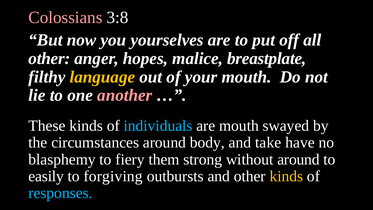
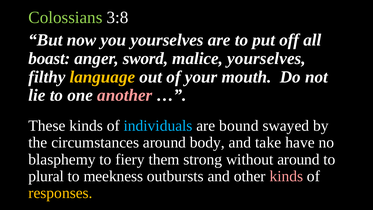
Colossians colour: pink -> light green (65, 18)
other: other -> boast (49, 58)
hopes: hopes -> sword (145, 58)
malice breastplate: breastplate -> yourselves (266, 58)
are mouth: mouth -> bound (239, 126)
easily: easily -> plural (46, 176)
forgiving: forgiving -> meekness (113, 176)
kinds colour: yellow -> pink (286, 176)
responses colour: light blue -> yellow (61, 193)
